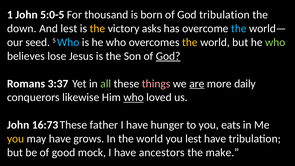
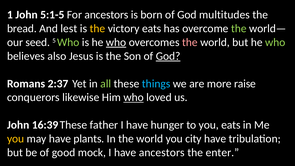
5:0-5: 5:0-5 -> 5:1-5 (52, 15)
For thousand: thousand -> ancestors (106, 15)
God tribulation: tribulation -> multitudes (225, 15)
down: down -> bread (22, 28)
victory asks: asks -> eats (152, 28)
the colour: light blue -> light green (239, 28)
Who colour: light blue -> light green (68, 42)
who underline: none -> present (116, 42)
the colour: yellow -> pink (190, 42)
lose: lose -> also (57, 56)
3:37: 3:37 -> 2:37 (58, 84)
things colour: pink -> light blue (156, 84)
are underline: present -> none (197, 84)
daily: daily -> raise (245, 84)
16:73: 16:73 -> 16:39 (45, 125)
grows: grows -> plants (89, 139)
you lest: lest -> city (193, 139)
make: make -> enter (222, 152)
